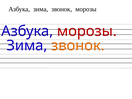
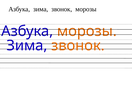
морозы colour: red -> orange (87, 31)
